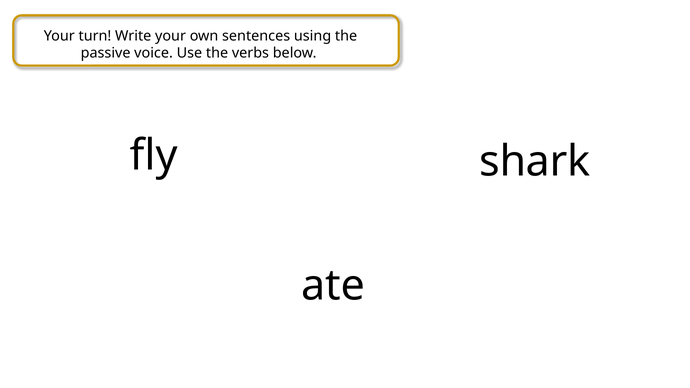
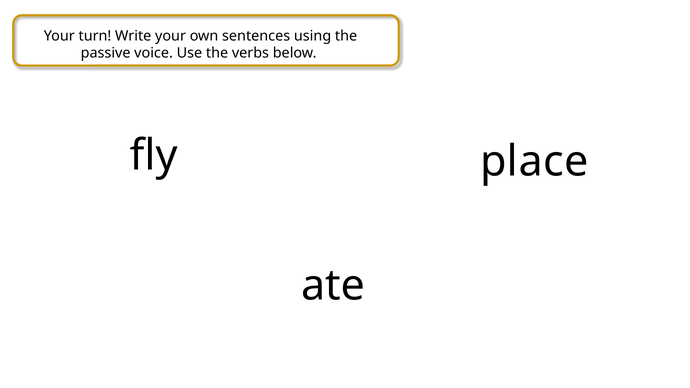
shark: shark -> place (534, 161)
